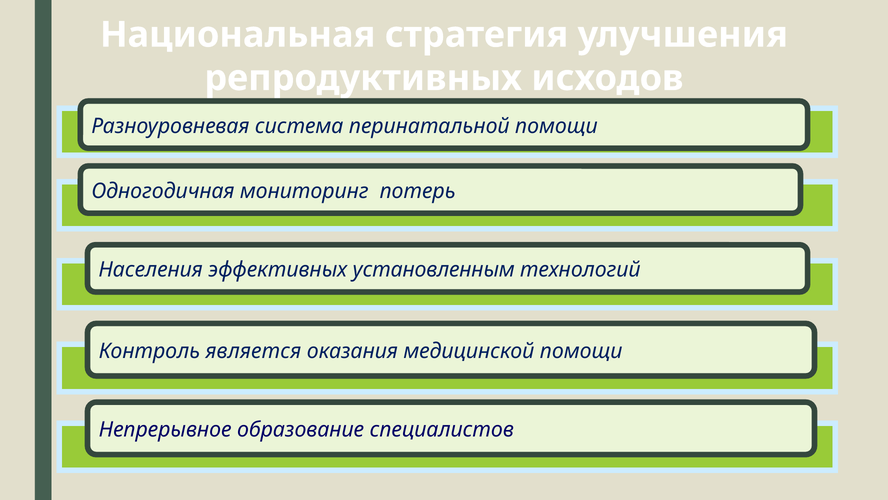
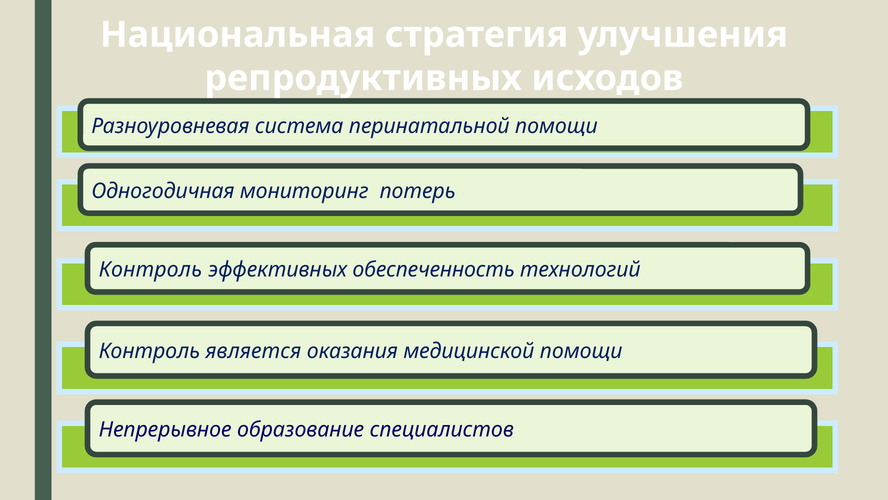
Населения: Населения -> Контроль (150, 270)
установленным: установленным -> обеспеченность (434, 270)
